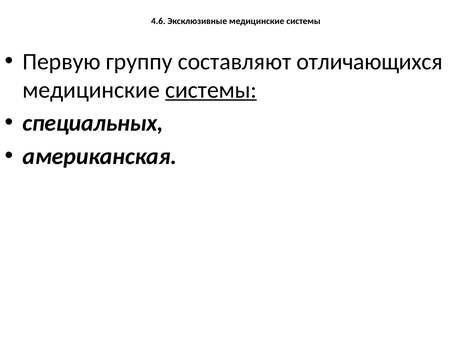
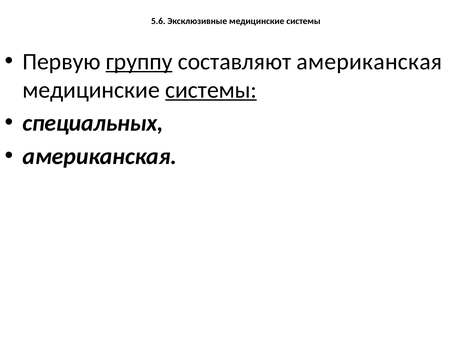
4.6: 4.6 -> 5.6 (158, 21)
группу underline: none -> present (139, 62)
составляют отличающихся: отличающихся -> американская (369, 62)
